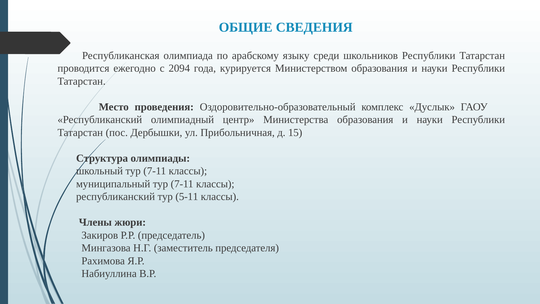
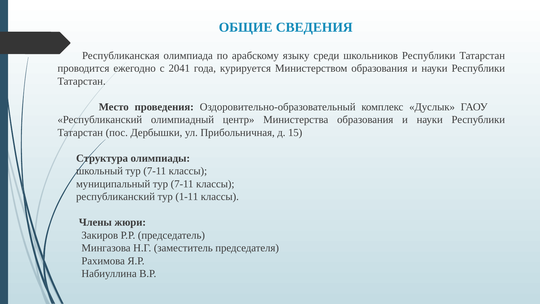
2094: 2094 -> 2041 (179, 68)
5-11: 5-11 -> 1-11 (187, 197)
